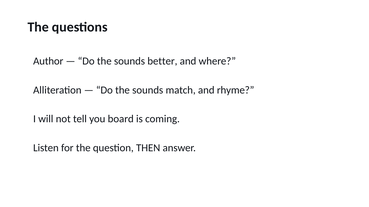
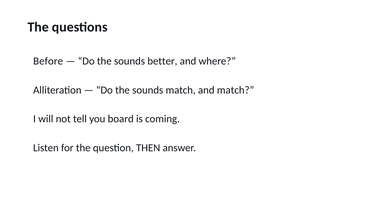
Author: Author -> Before (48, 61)
and rhyme: rhyme -> match (236, 90)
